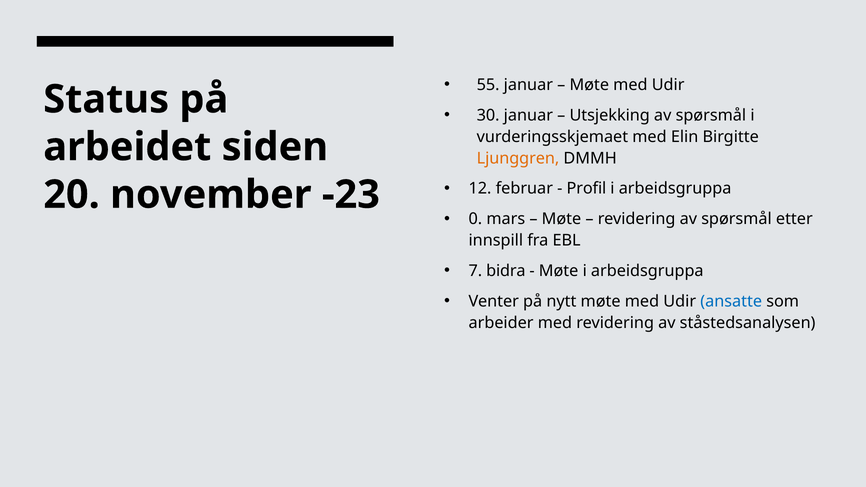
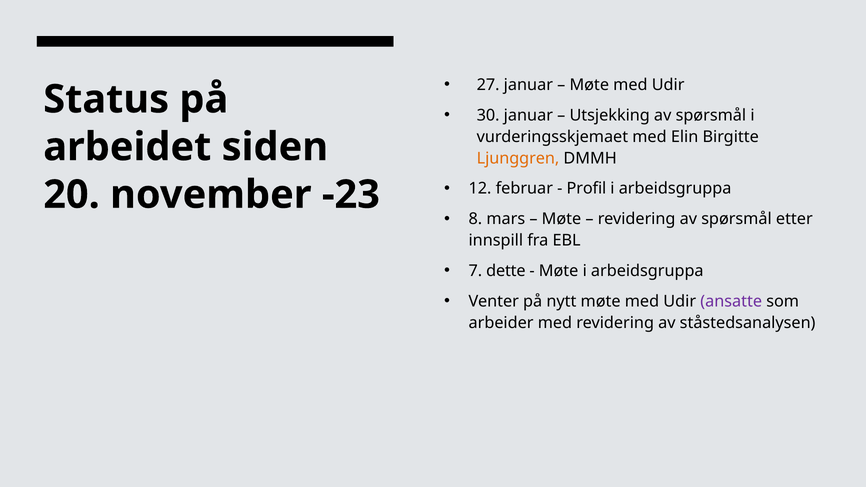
55: 55 -> 27 (488, 85)
0: 0 -> 8 (475, 219)
bidra: bidra -> dette (506, 271)
ansatte colour: blue -> purple (731, 301)
